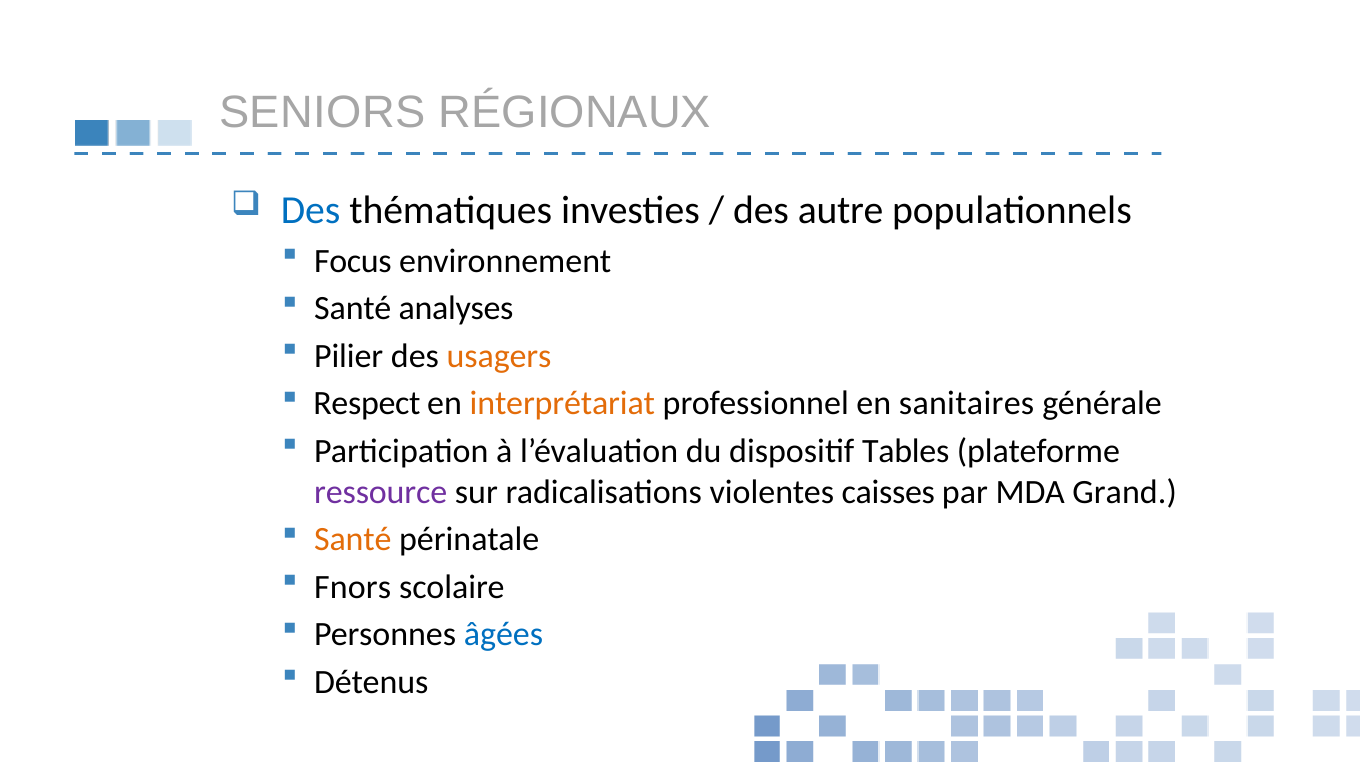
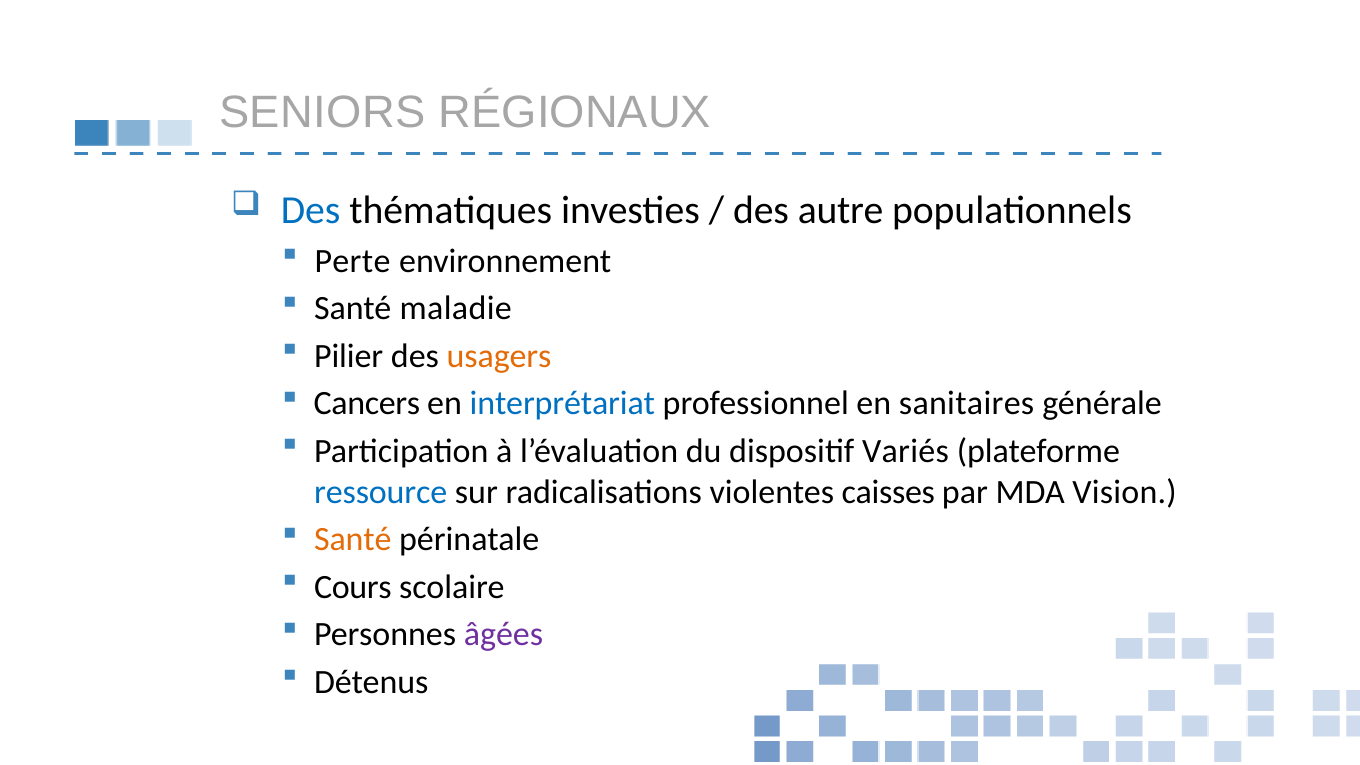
Focus: Focus -> Perte (353, 261)
analyses: analyses -> maladie (456, 308)
Respect: Respect -> Cancers (367, 404)
interprétariat colour: orange -> blue (562, 404)
Tables: Tables -> Variés (905, 451)
ressource colour: purple -> blue (381, 492)
Grand: Grand -> Vision (1125, 492)
Fnors: Fnors -> Cours (353, 587)
âgées colour: blue -> purple (504, 635)
